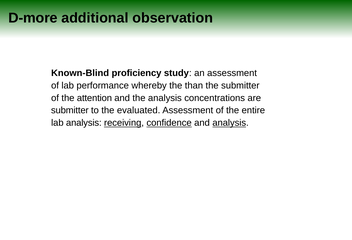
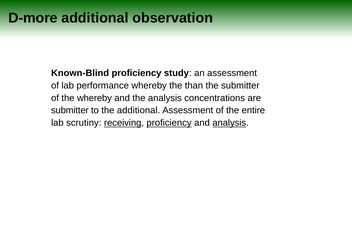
the attention: attention -> whereby (94, 98)
the evaluated: evaluated -> additional (139, 110)
lab analysis: analysis -> scrutiny (84, 123)
receiving confidence: confidence -> proficiency (169, 123)
